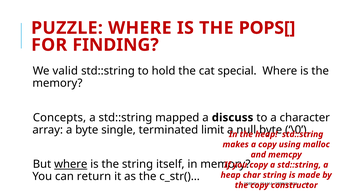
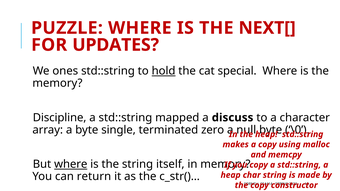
POPS[: POPS[ -> NEXT[ (267, 28)
FINDING: FINDING -> UPDATES (116, 45)
valid: valid -> ones (65, 71)
hold underline: none -> present (164, 71)
Concepts: Concepts -> Discipline (60, 118)
limit: limit -> zero (213, 130)
